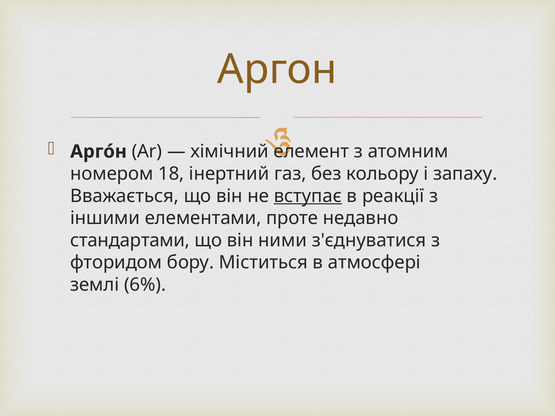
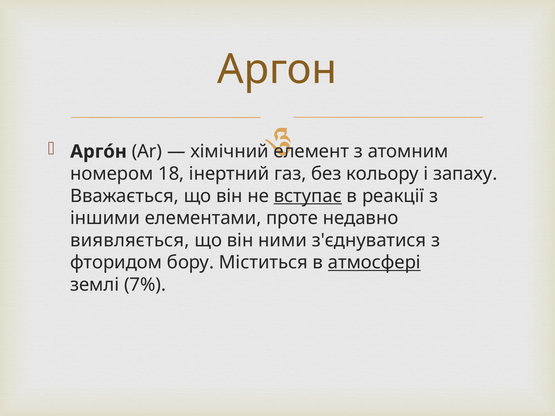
стандартами: стандартами -> виявляється (130, 240)
атмосфері underline: none -> present (374, 263)
6%: 6% -> 7% (145, 285)
